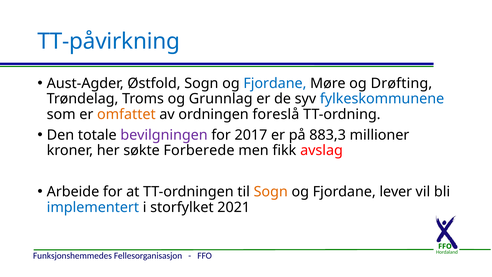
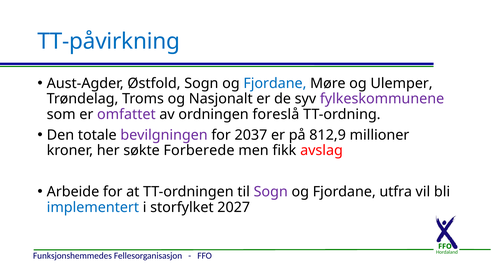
Drøfting: Drøfting -> Ulemper (402, 83)
Grunnlag: Grunnlag -> Nasjonalt (221, 99)
fylkeskommunene colour: blue -> purple (382, 99)
omfattet colour: orange -> purple (126, 114)
2017: 2017 -> 2037 (251, 135)
883,3: 883,3 -> 812,9 (328, 135)
Sogn colour: orange -> purple (271, 192)
lever: lever -> utfra (396, 192)
2021: 2021 -> 2027 (234, 207)
